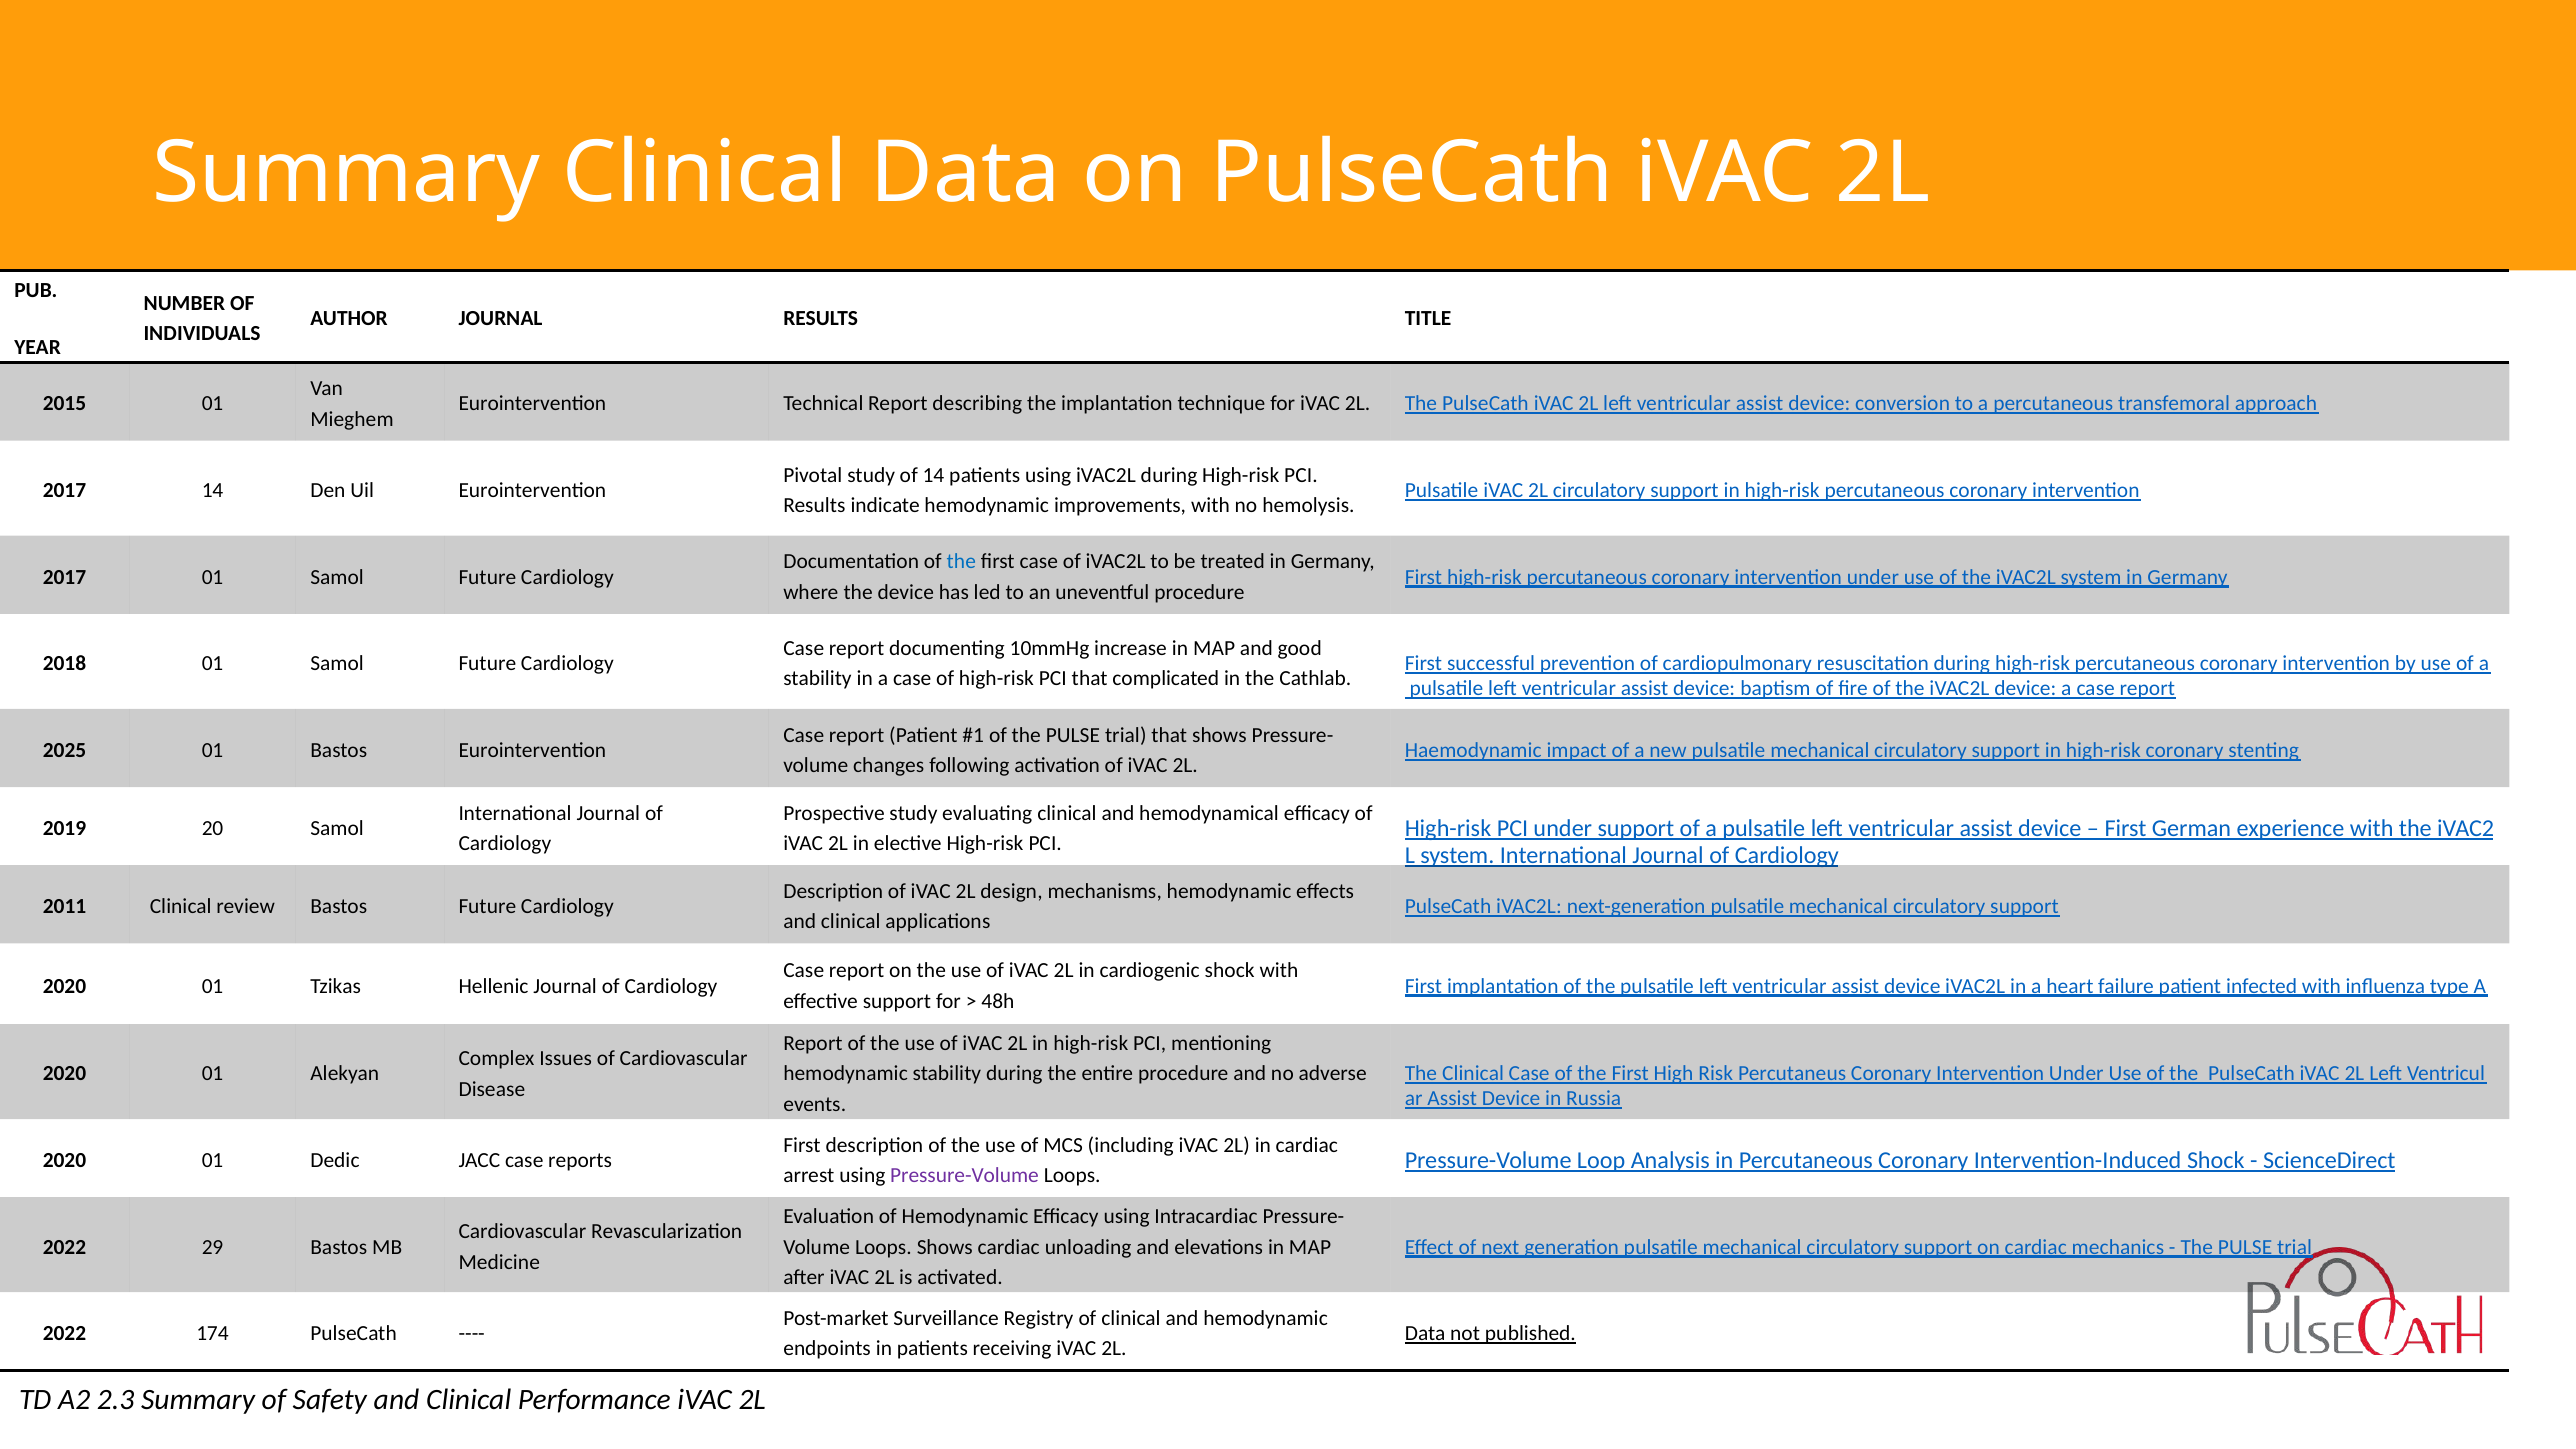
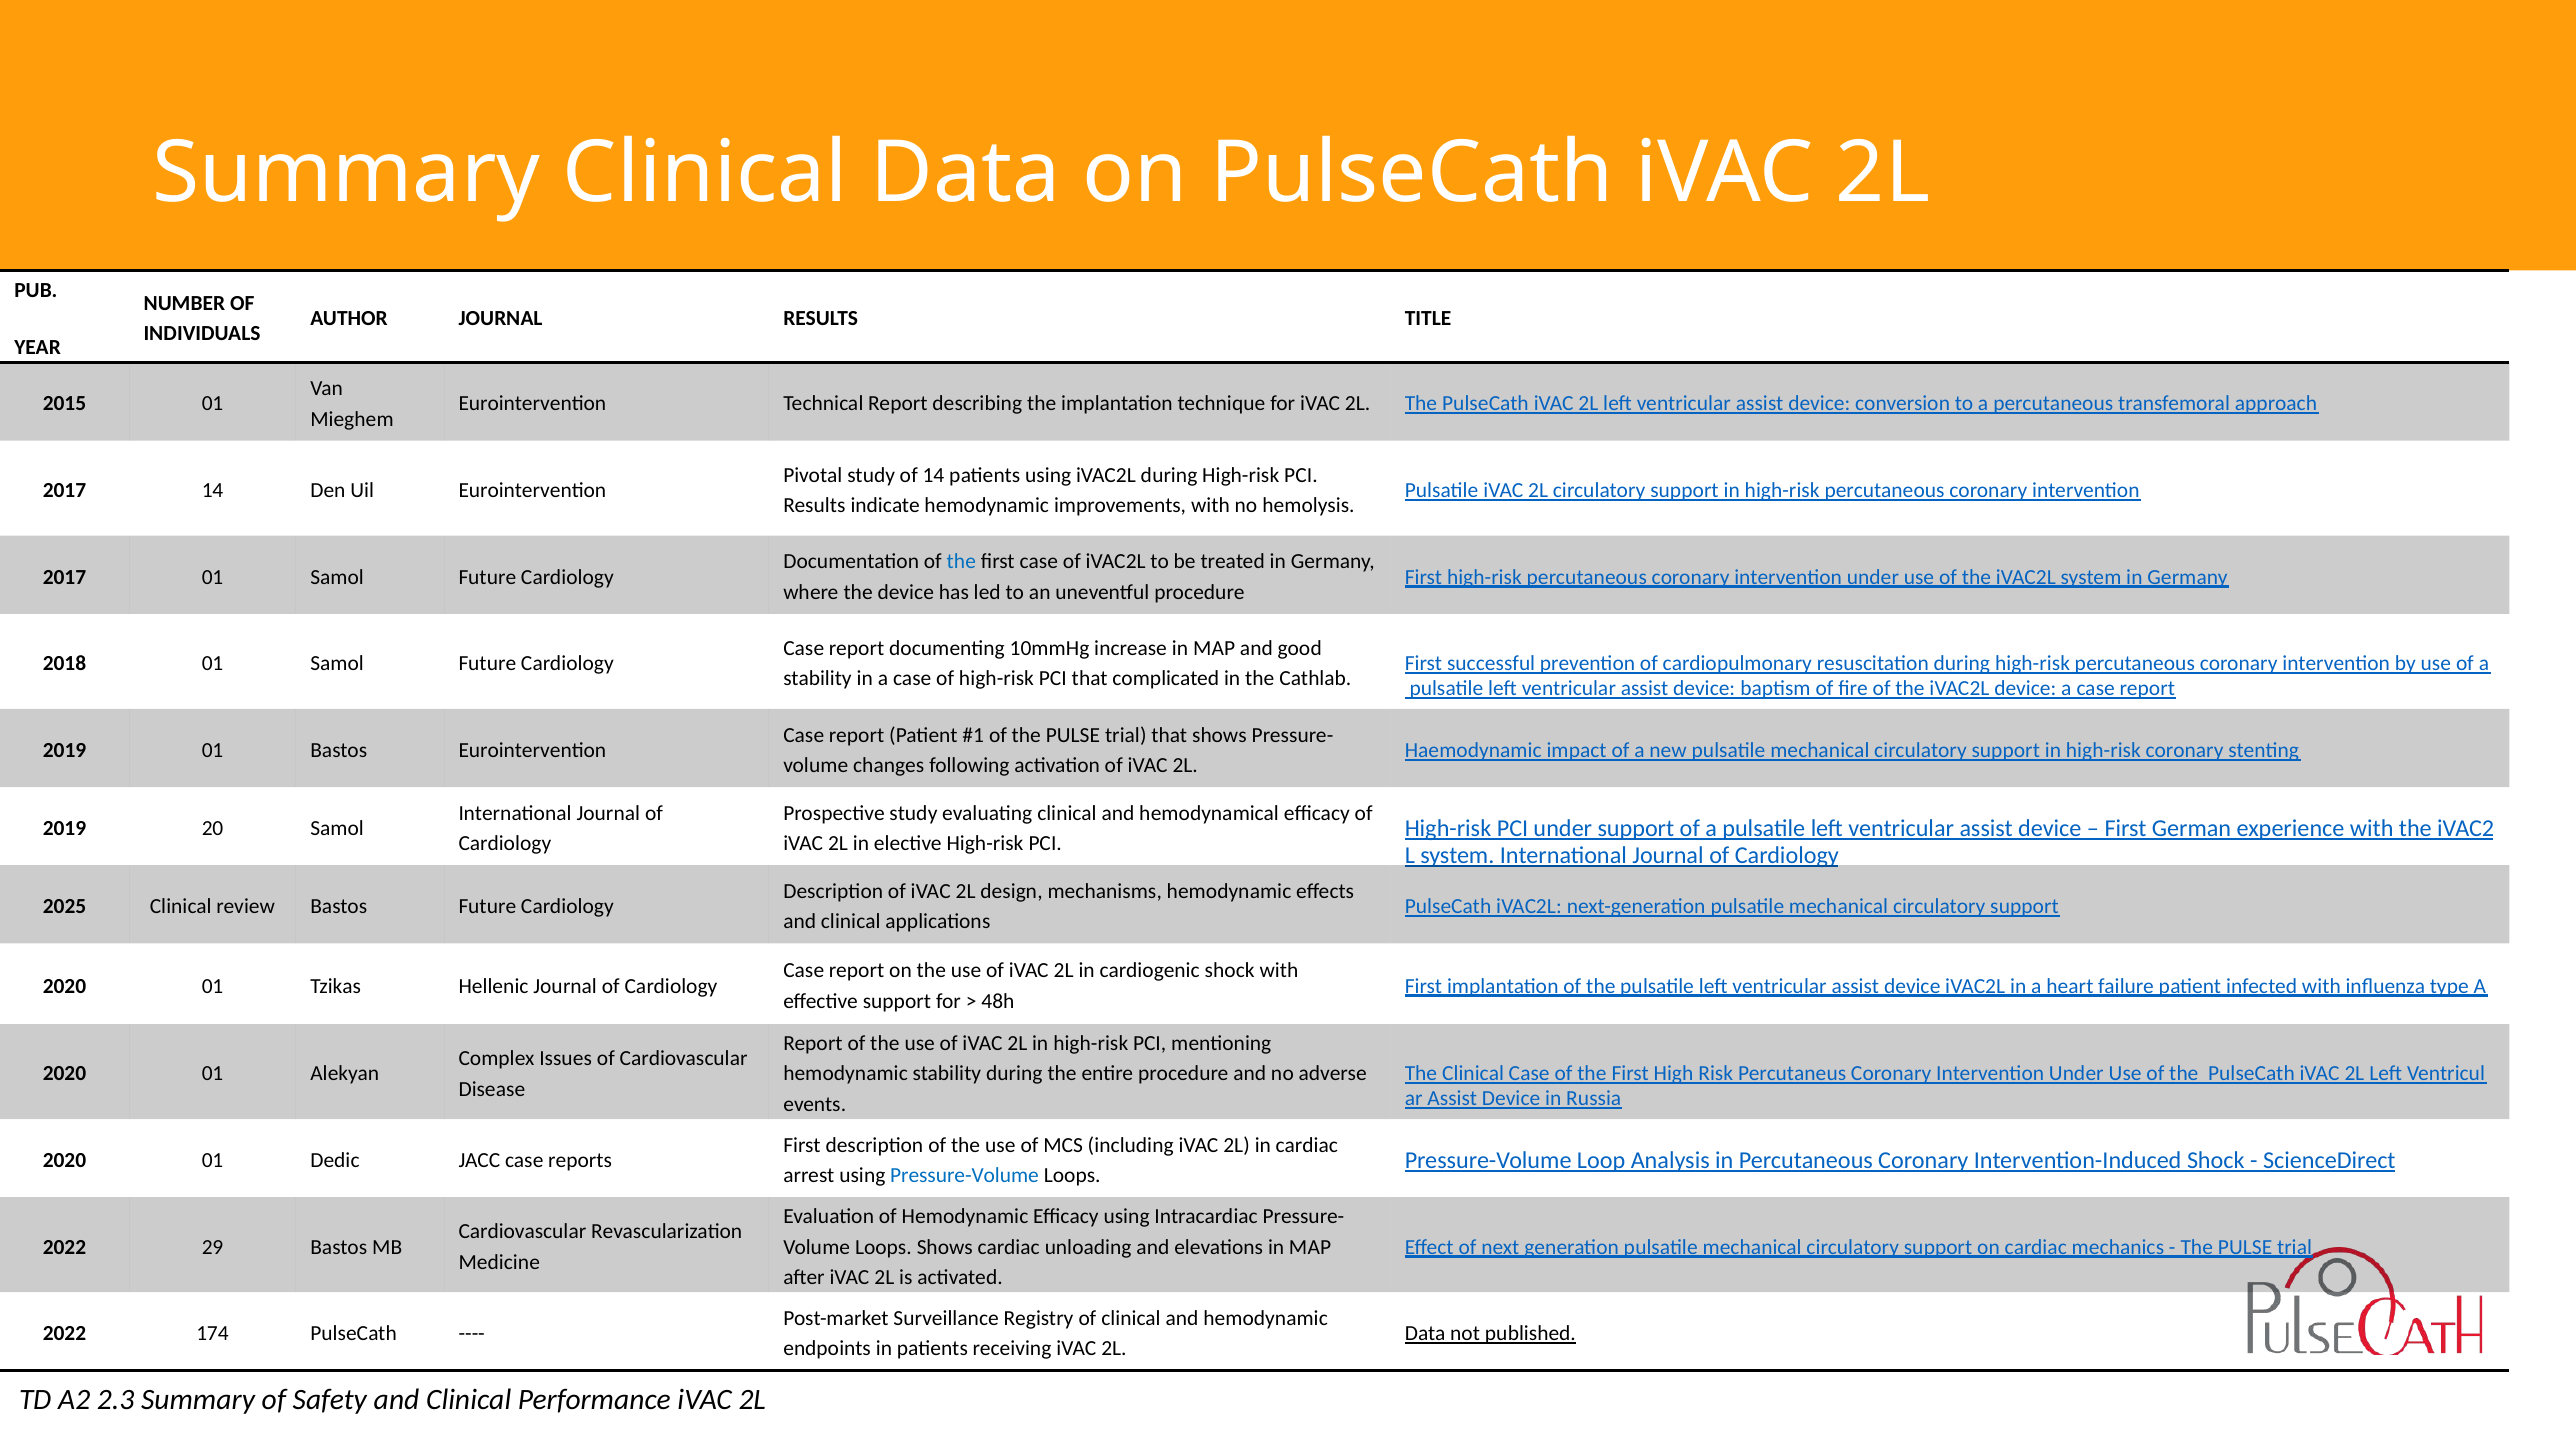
2025: 2025 -> 2019 (65, 750)
2011: 2011 -> 2025 (65, 907)
Pressure-Volume colour: purple -> blue (964, 1176)
